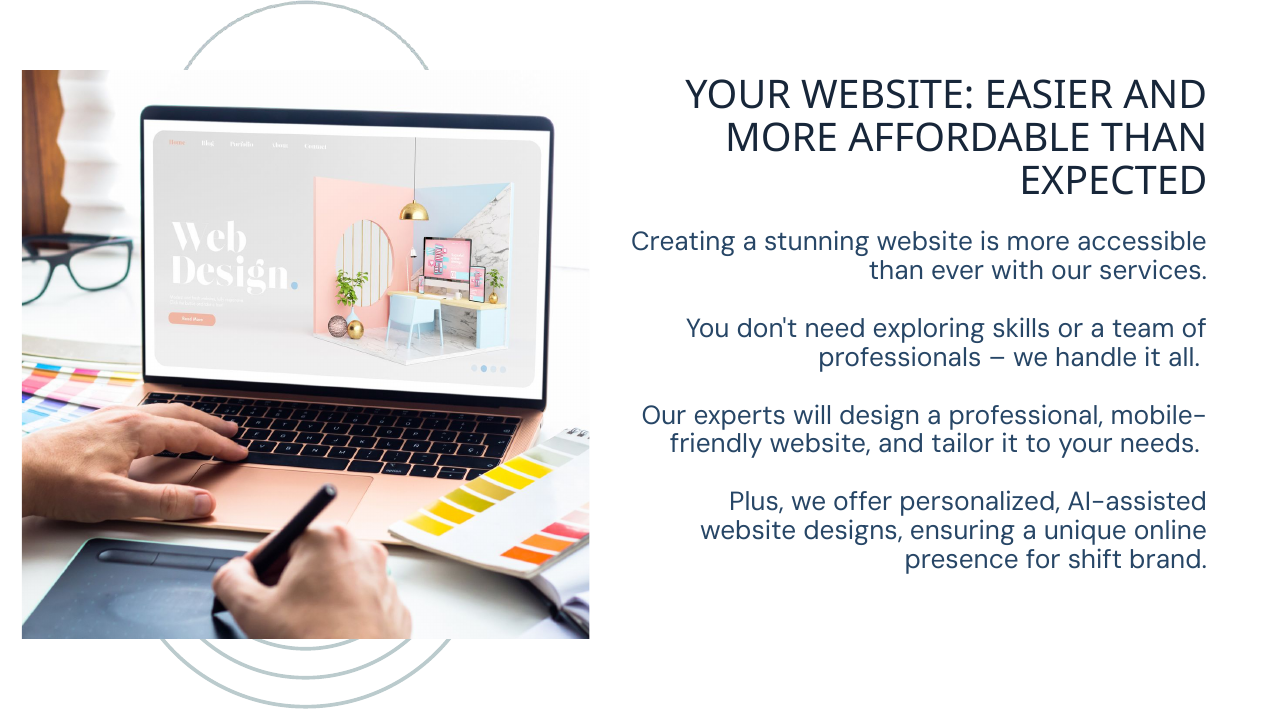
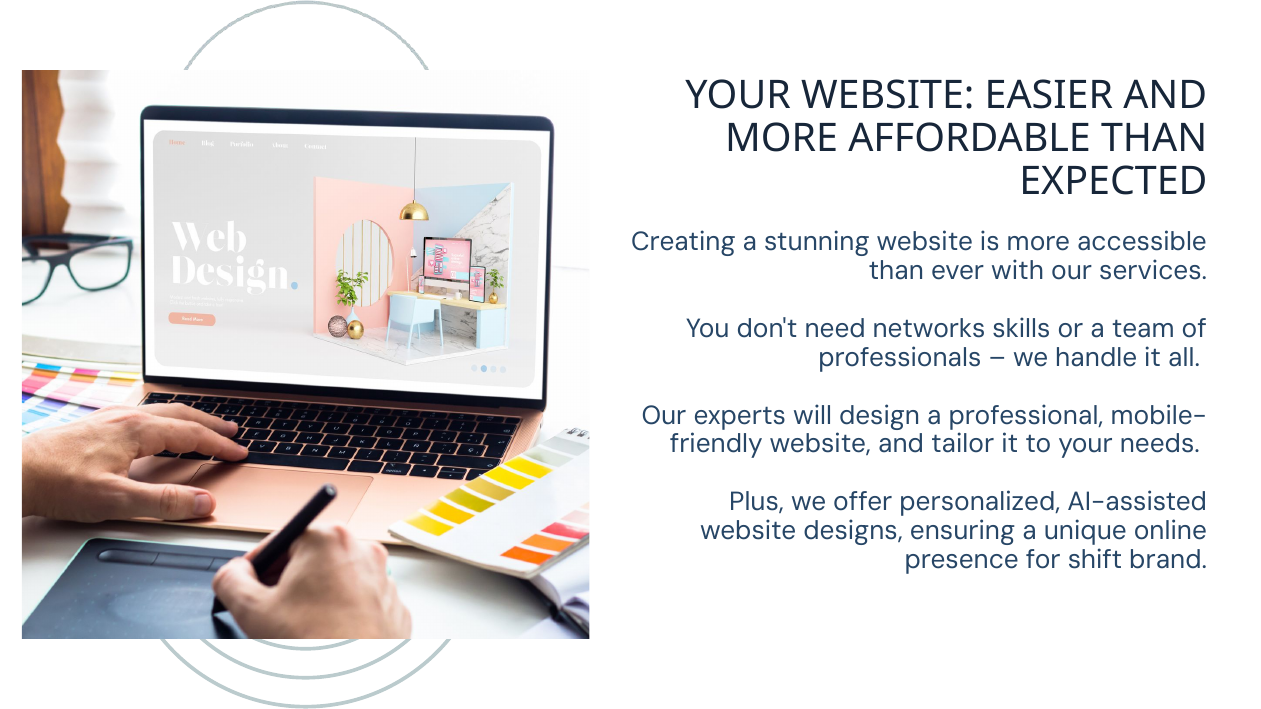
exploring: exploring -> networks (929, 329)
